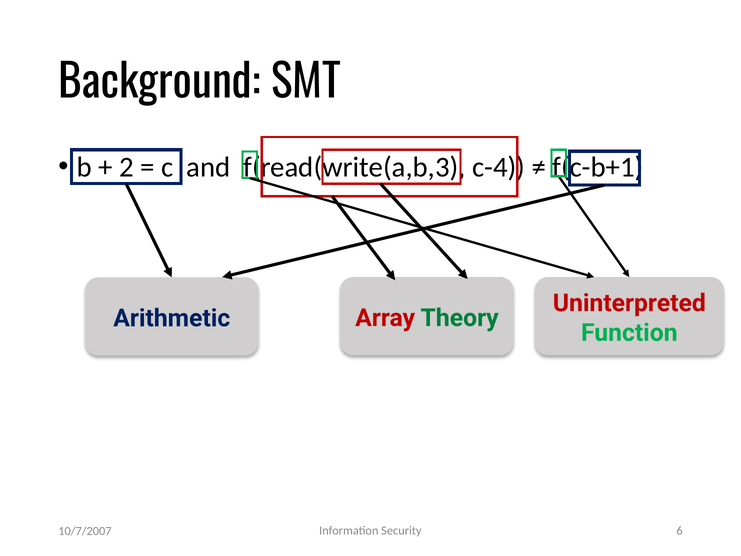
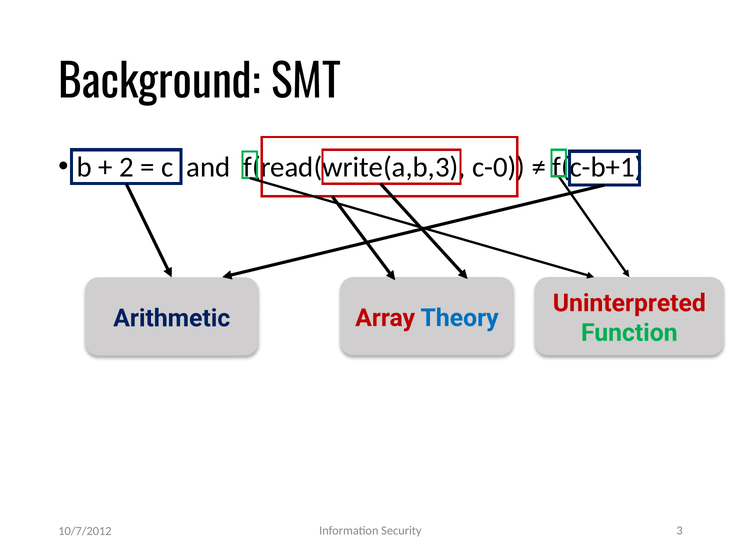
c-4: c-4 -> c-0 (499, 167)
Theory colour: green -> blue (460, 318)
6: 6 -> 3 (680, 531)
10/7/2007: 10/7/2007 -> 10/7/2012 (85, 531)
